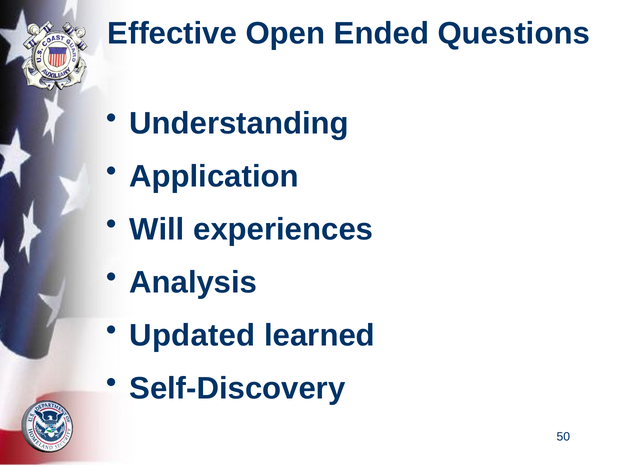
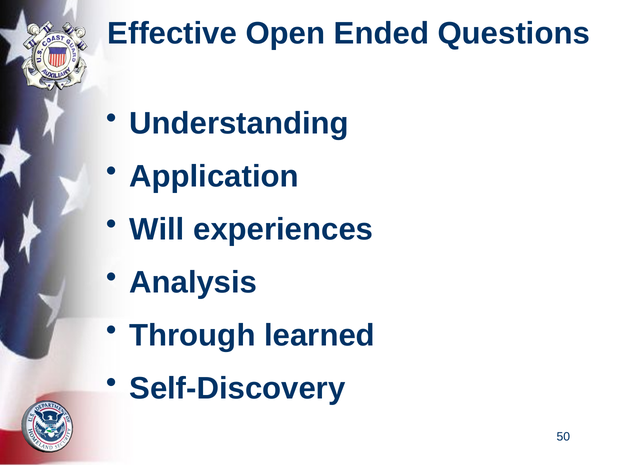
Updated: Updated -> Through (192, 335)
